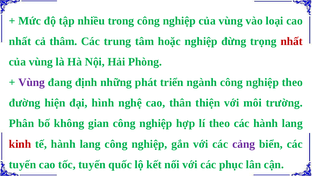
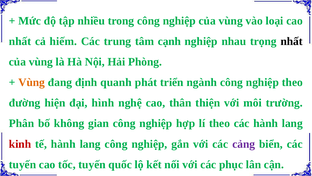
thâm: thâm -> hiếm (63, 41)
hoặc: hoặc -> cạnh (169, 41)
đừng: đừng -> nhau (234, 41)
nhất colour: red -> black (292, 41)
Vùng colour: purple -> orange (32, 82)
những: những -> quanh (116, 82)
